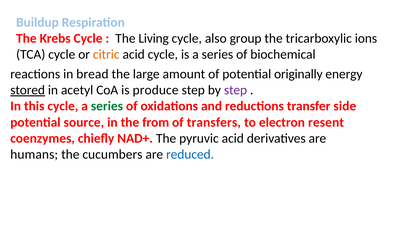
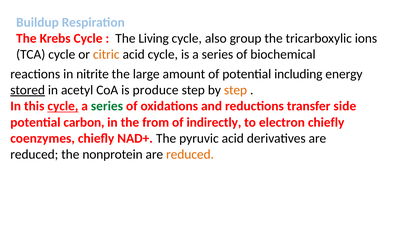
bread: bread -> nitrite (93, 74)
originally: originally -> including (298, 74)
step colour: purple -> orange (236, 90)
cycle underline: none -> present (63, 106)
source: source -> carbon (84, 122)
transfers: transfers -> indirectly (214, 122)
electron resent: resent -> chiefly (326, 122)
humans: humans -> reduced (34, 154)
cucumbers: cucumbers -> nonprotein (113, 154)
reduced colour: blue -> orange (190, 154)
